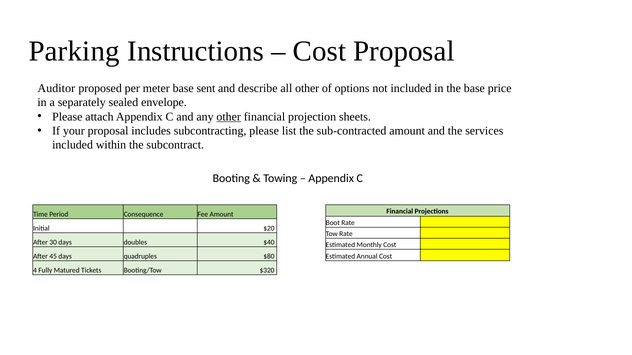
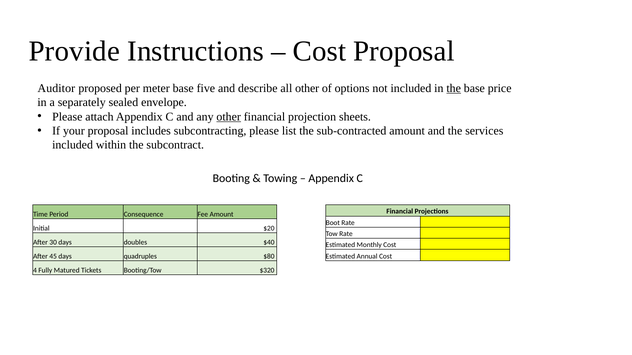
Parking: Parking -> Provide (74, 51)
sent: sent -> five (206, 88)
the underline: none -> present (454, 88)
